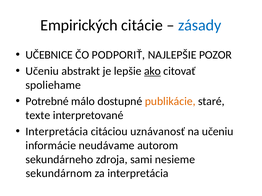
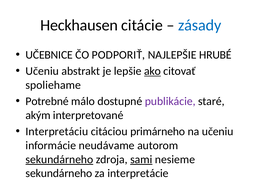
Empirických: Empirických -> Heckhausen (79, 25)
POZOR: POZOR -> HRUBÉ (215, 55)
publikácie colour: orange -> purple (170, 102)
texte: texte -> akým (38, 116)
Interpretácia: Interpretácia -> Interpretáciu (57, 132)
uznávanosť: uznávanosť -> primárneho (158, 132)
sekundárneho underline: none -> present (59, 160)
sami underline: none -> present (141, 160)
sekundárnom: sekundárnom -> sekundárneho (59, 174)
za interpretácia: interpretácia -> interpretácie (138, 174)
